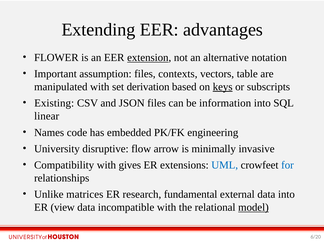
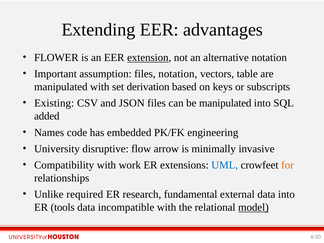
files contexts: contexts -> notation (178, 74)
keys underline: present -> none (223, 87)
be information: information -> manipulated (225, 103)
linear: linear -> added (47, 116)
gives: gives -> work (130, 165)
for colour: blue -> orange (287, 165)
matrices: matrices -> required (85, 194)
view: view -> tools (63, 207)
